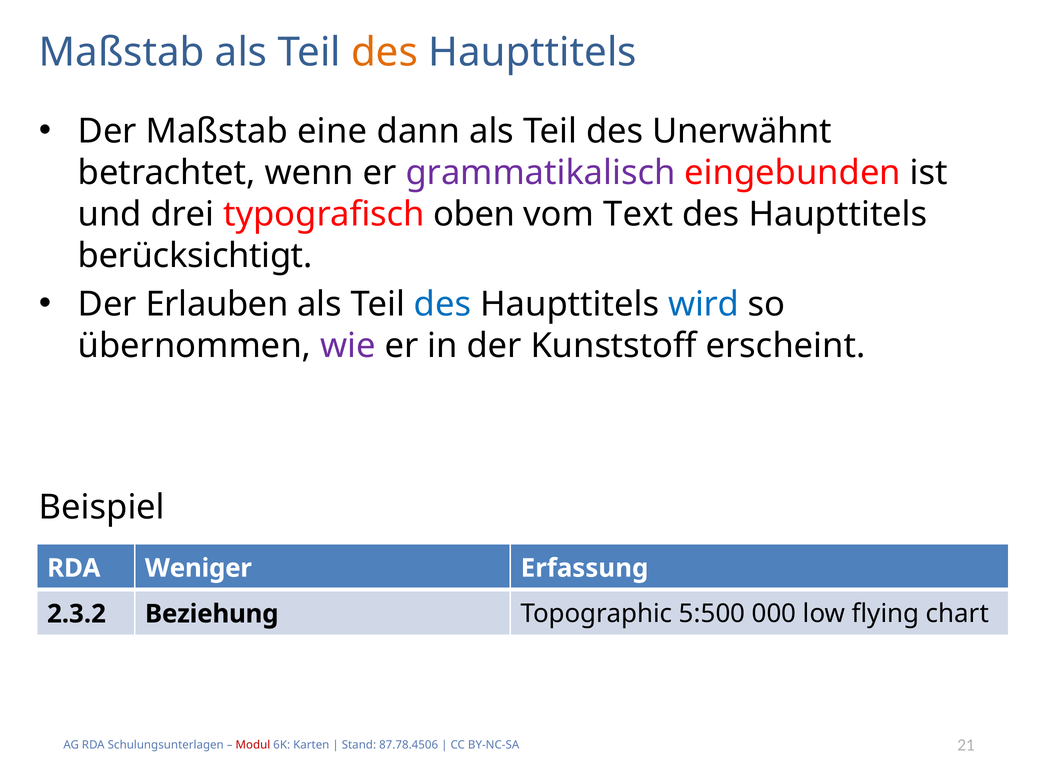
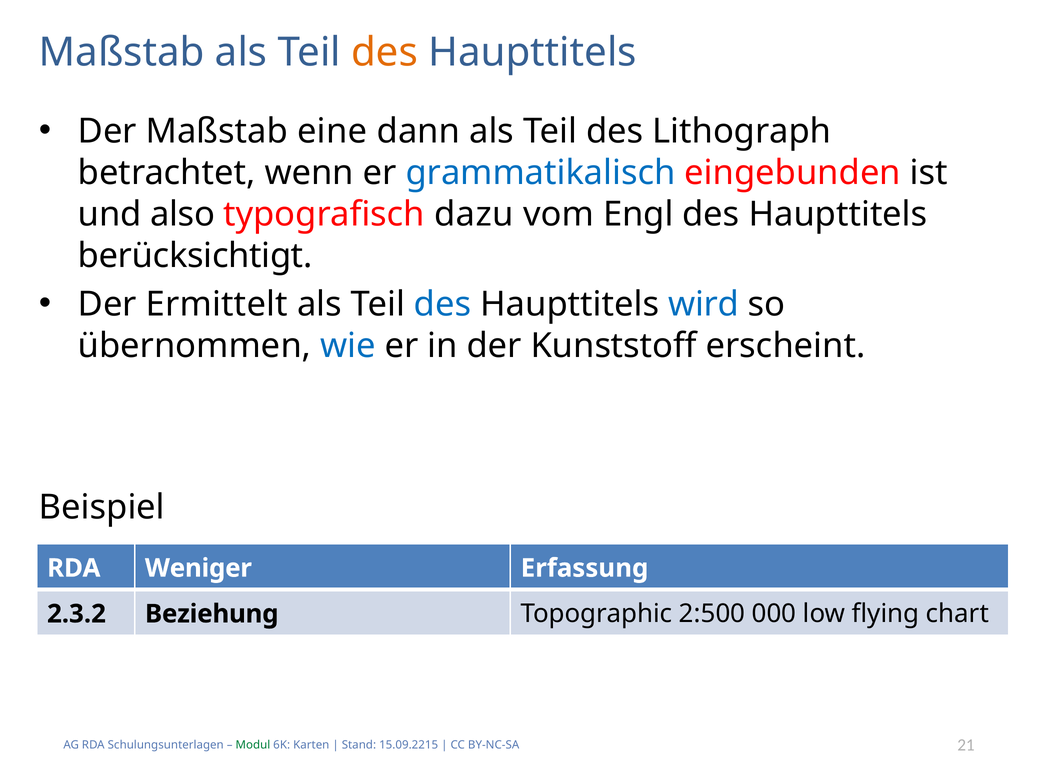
Unerwähnt: Unerwähnt -> Lithograph (742, 131)
grammatikalisch colour: purple -> blue (541, 173)
drei: drei -> also (183, 214)
oben: oben -> dazu (474, 214)
Text: Text -> Engl (638, 214)
Erlauben: Erlauben -> Ermittelt (217, 304)
wie colour: purple -> blue (348, 346)
5:500: 5:500 -> 2:500 (712, 614)
Modul colour: red -> green (253, 745)
87.78.4506: 87.78.4506 -> 15.09.2215 (409, 745)
